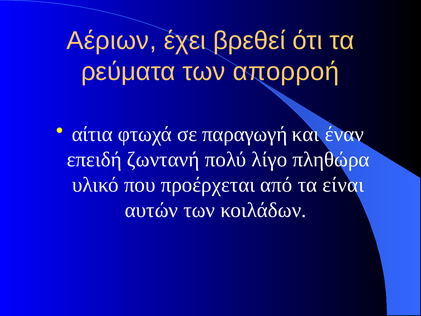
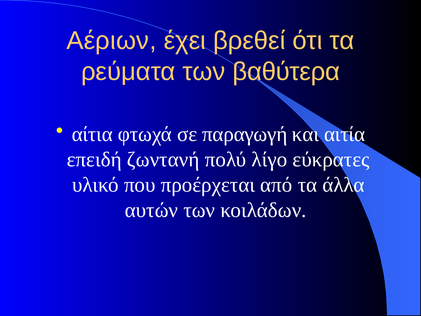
απορροή: απορροή -> βαθύτερα (286, 72)
έναν: έναν -> αιτία (345, 134)
πληθώρα: πληθώρα -> εύκρατες (331, 159)
είναι: είναι -> άλλα (343, 185)
